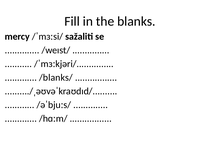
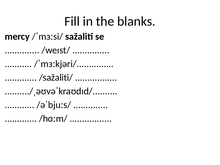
/blanks/: /blanks/ -> /sažaliti/ (56, 78)
